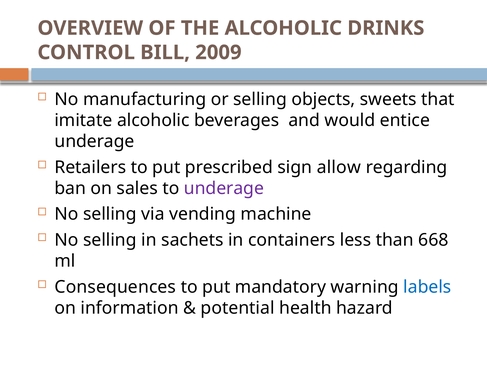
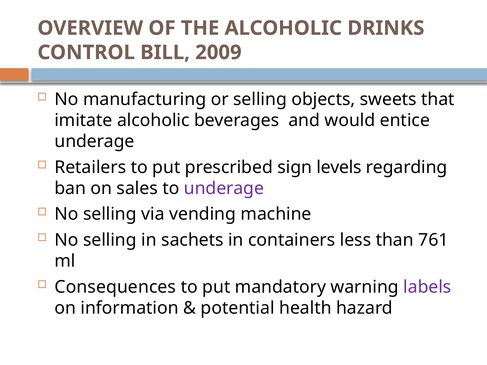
allow: allow -> levels (339, 167)
668: 668 -> 761 (433, 240)
labels colour: blue -> purple (427, 287)
